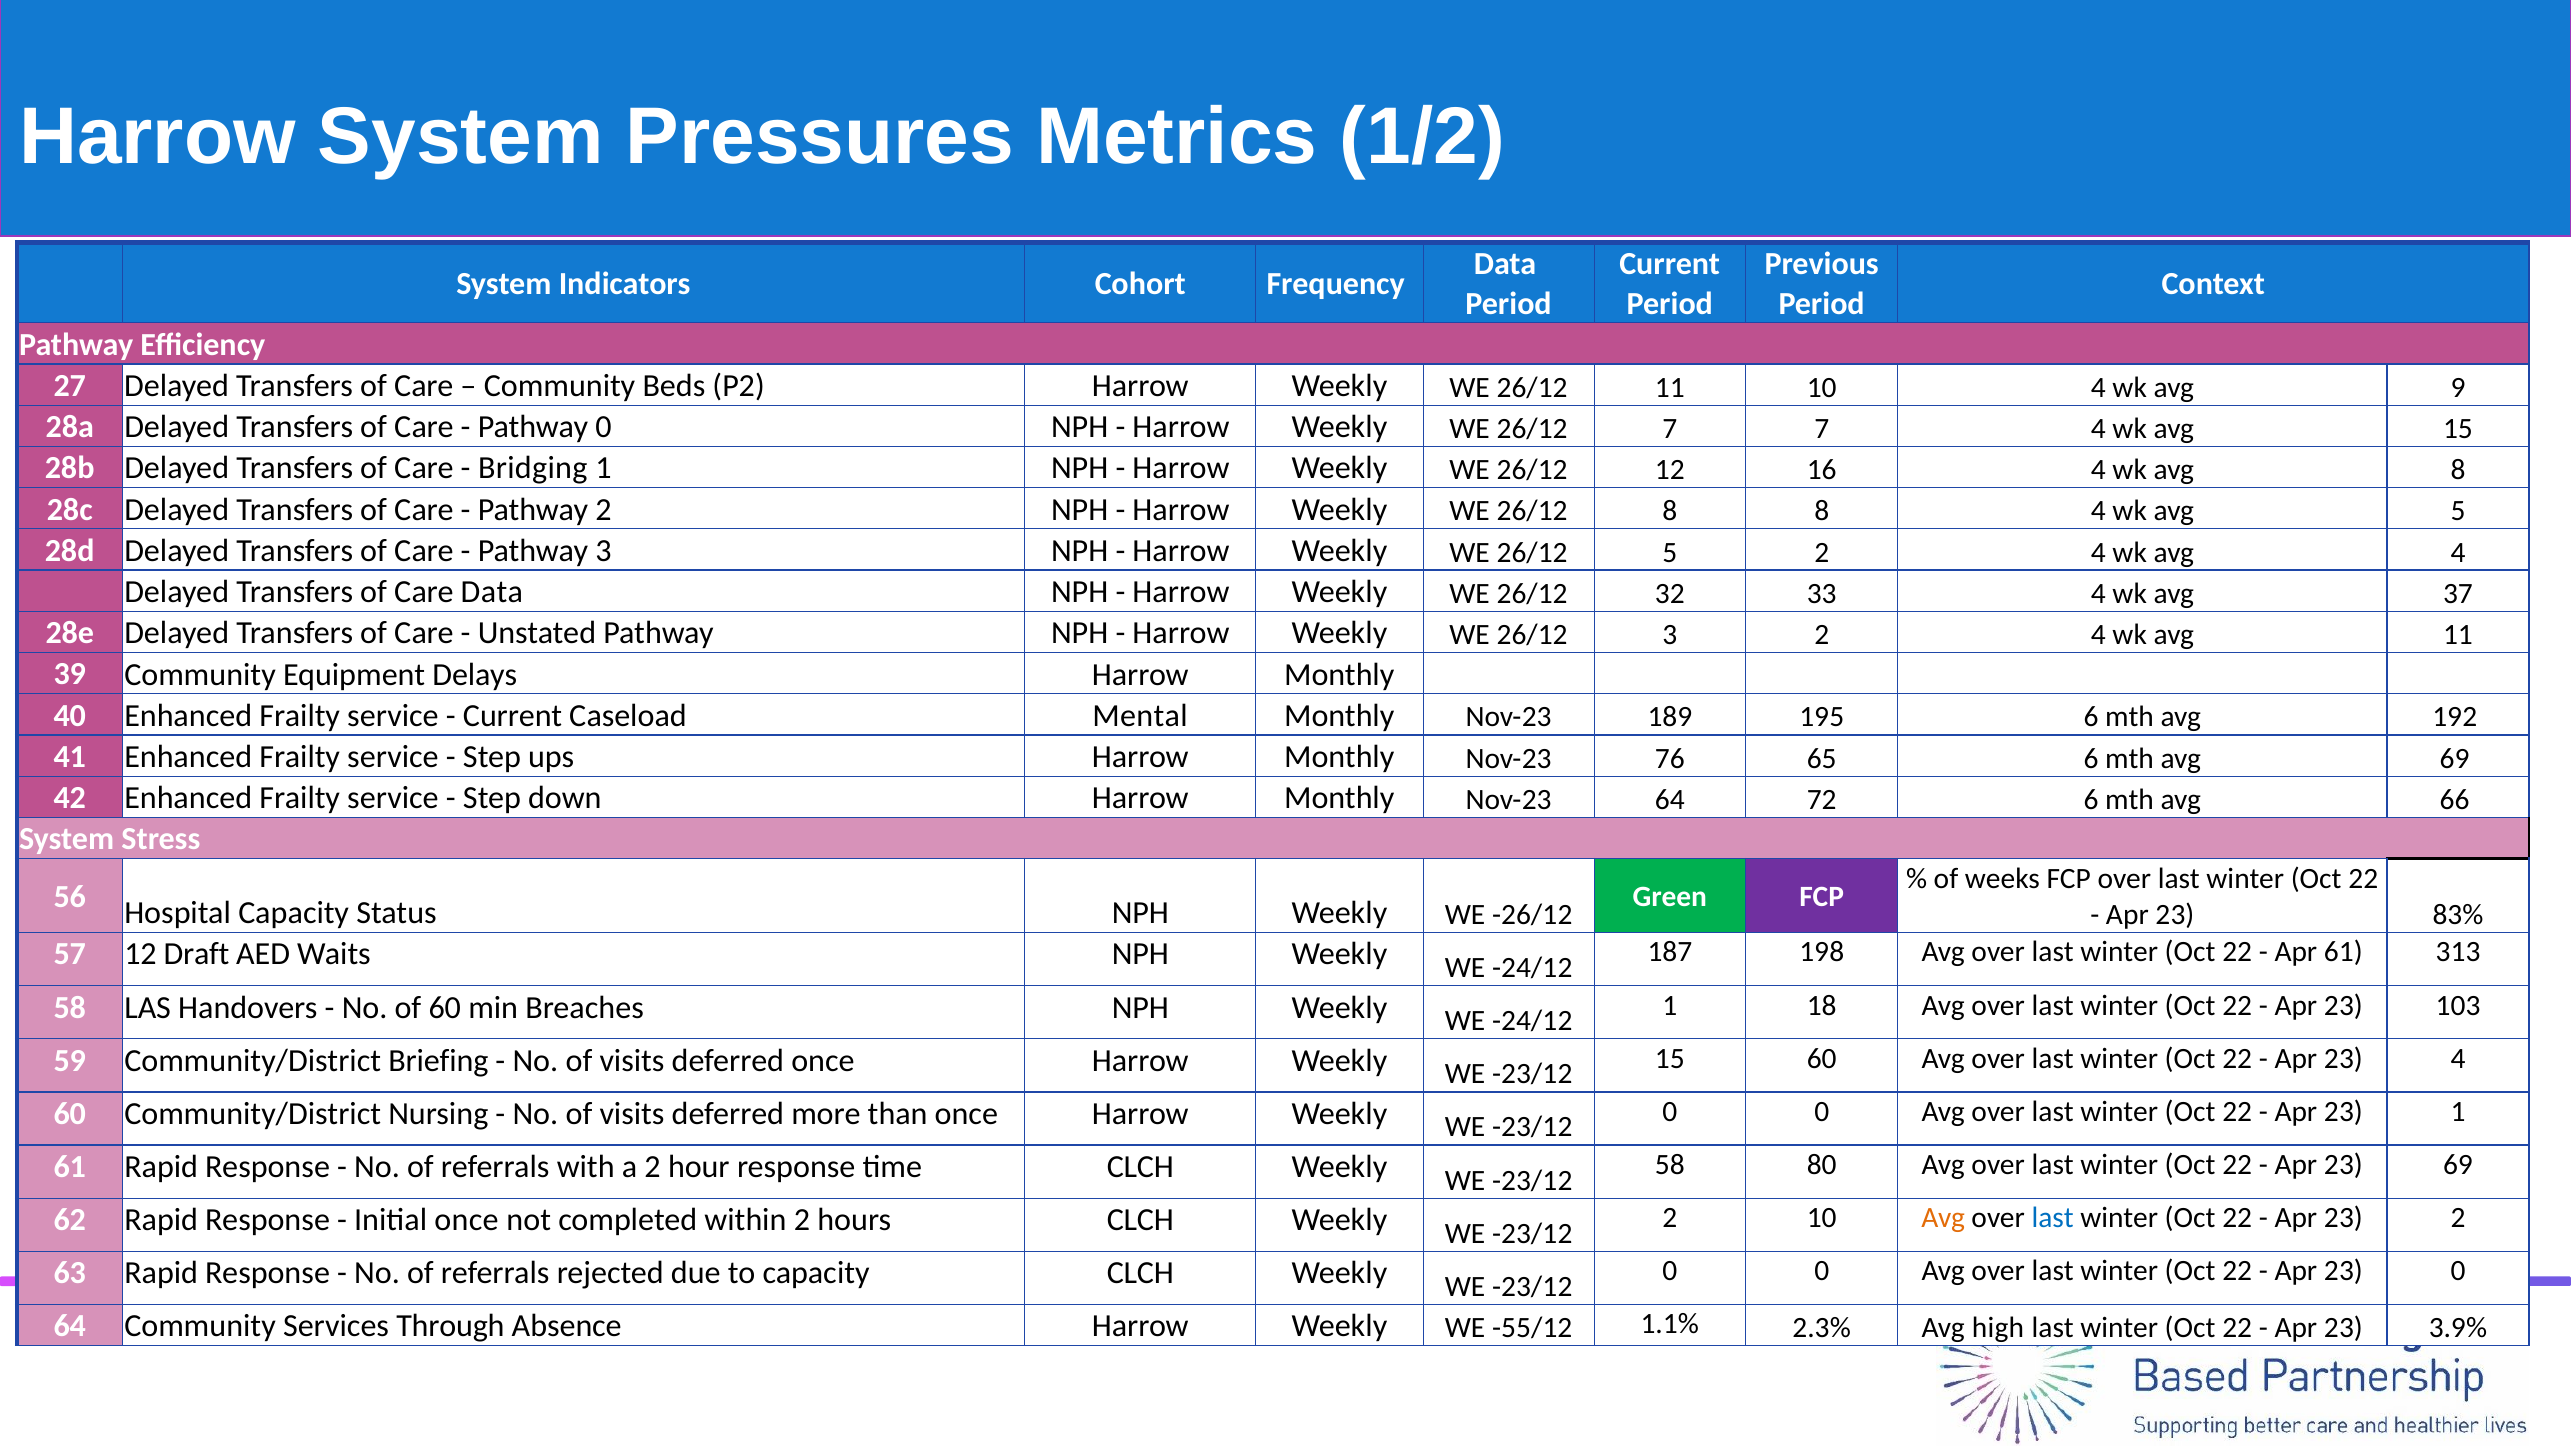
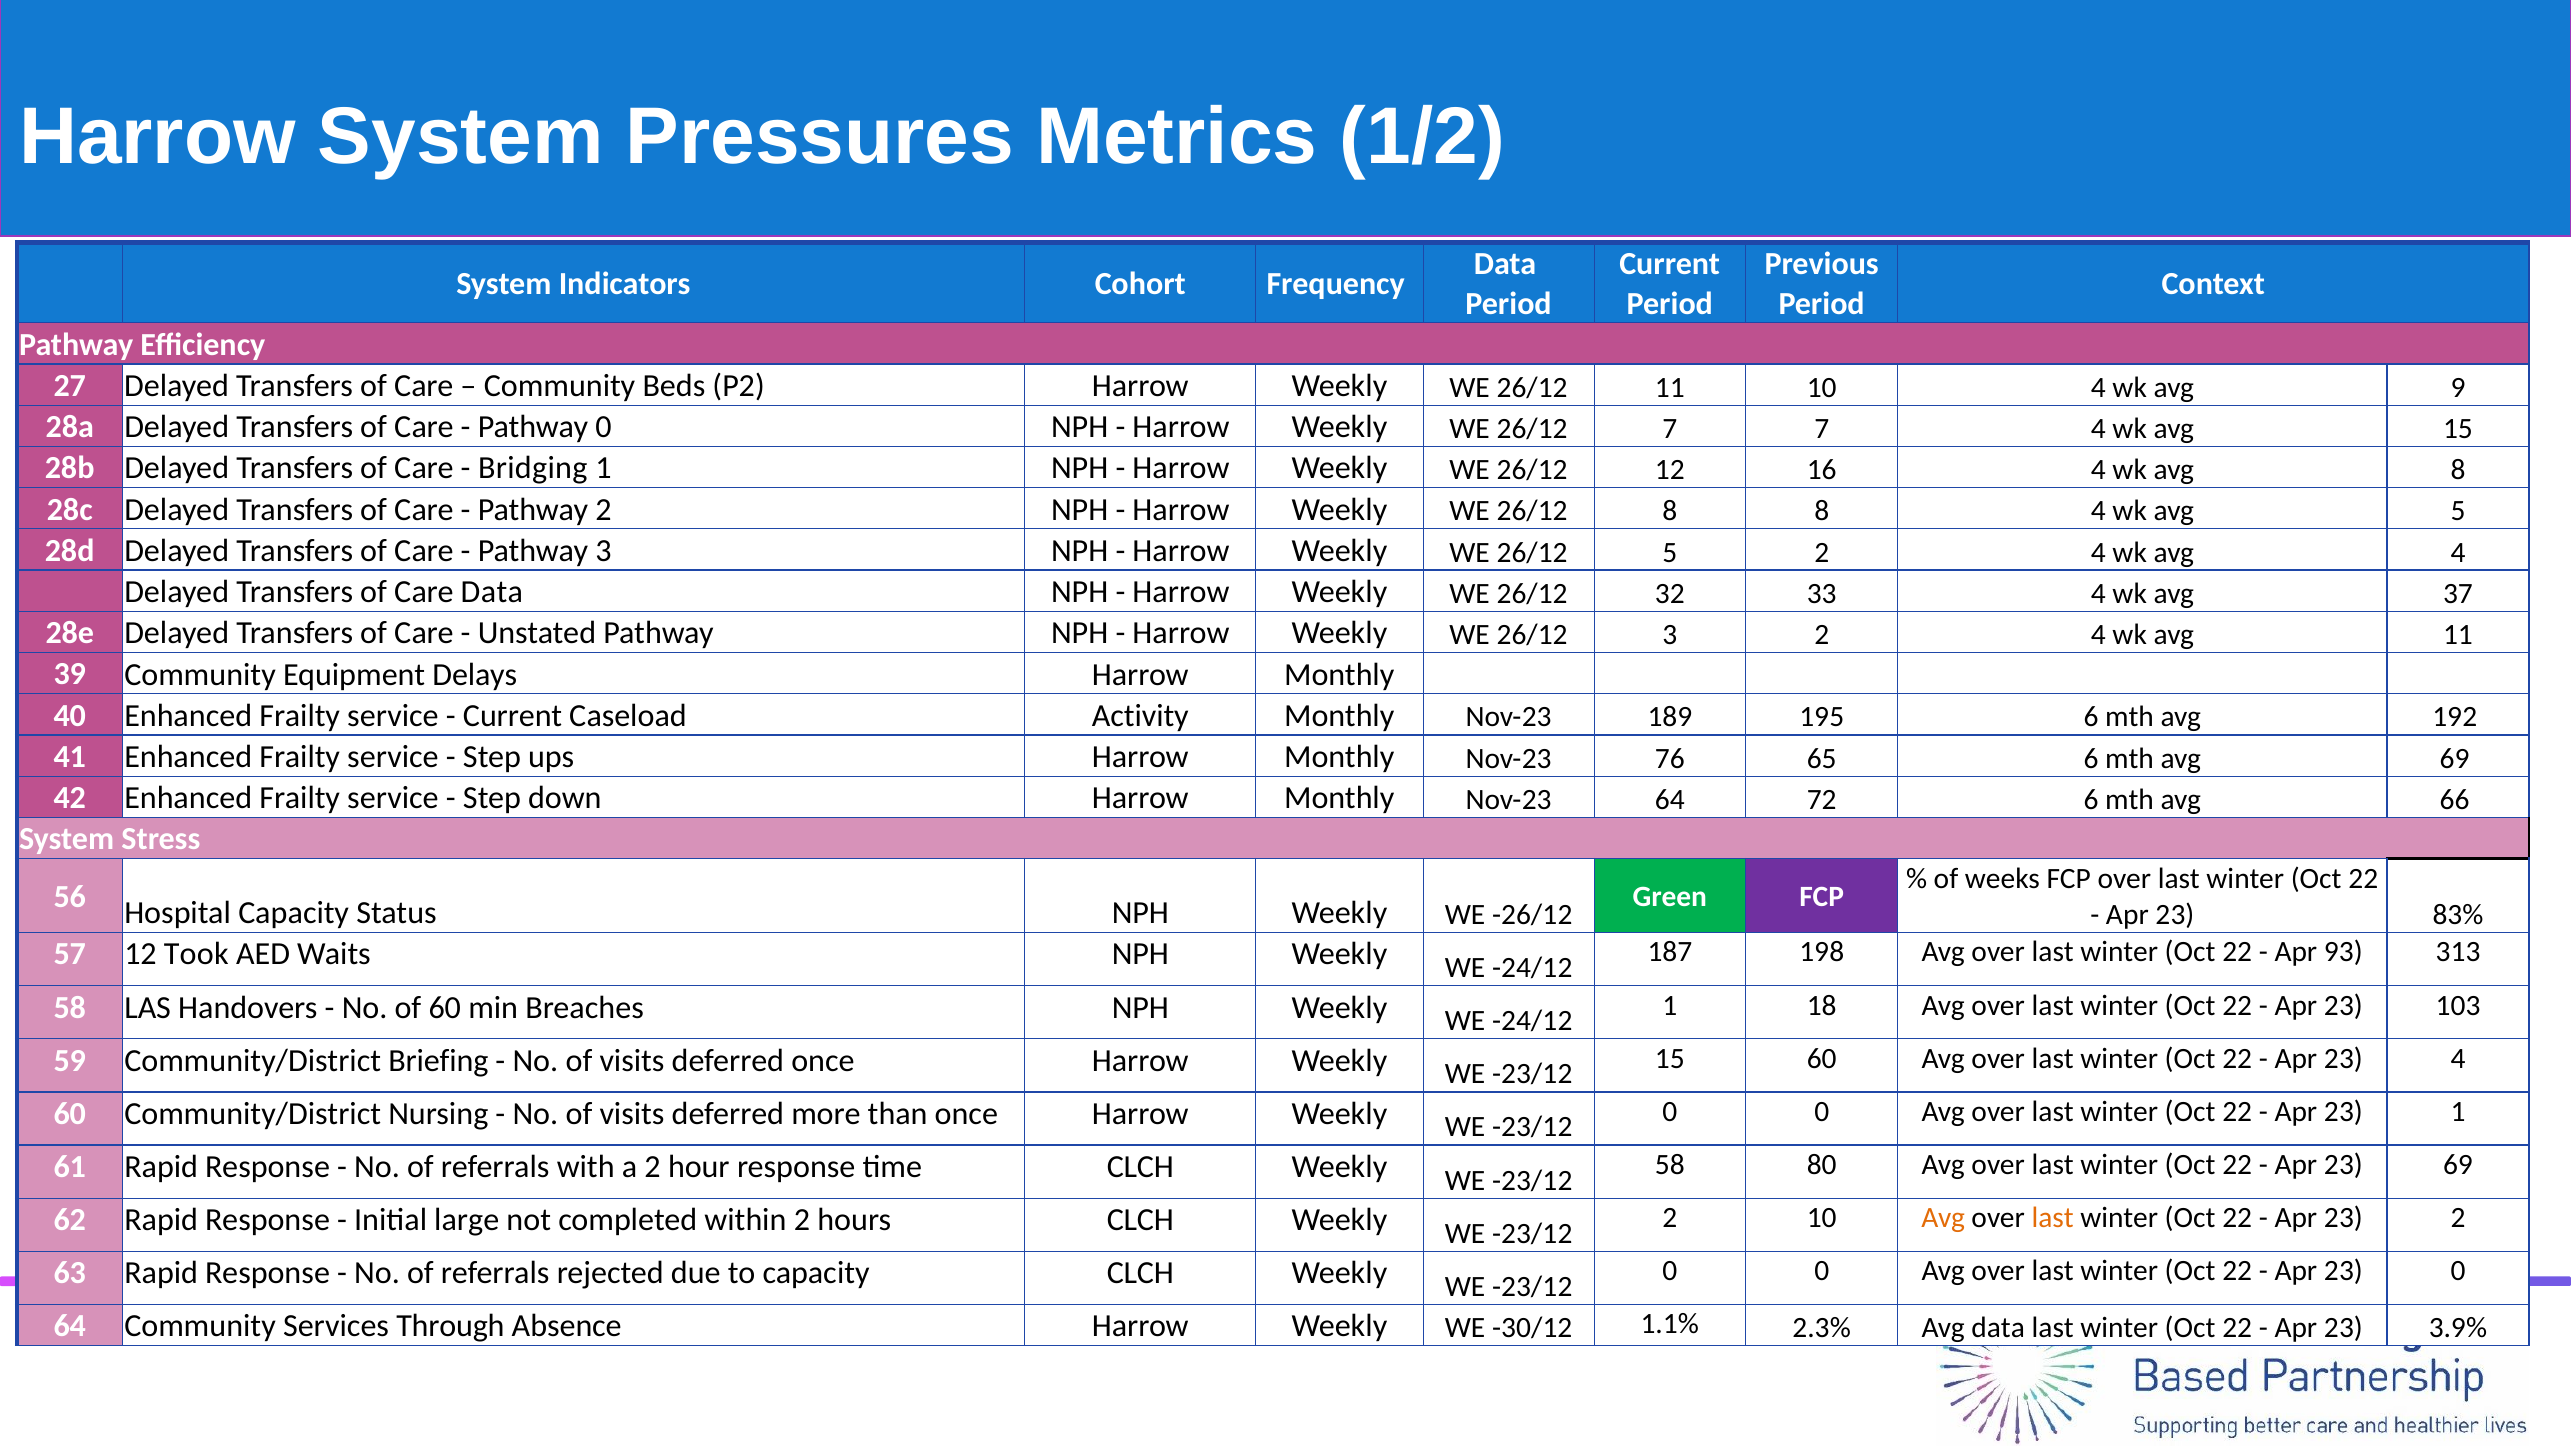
Mental: Mental -> Activity (1140, 716)
Apr 61: 61 -> 93 (2343, 952)
Draft: Draft -> Took (196, 955)
last colour: blue -> orange (2053, 1218)
Initial once: once -> large (467, 1220)
-55/12: -55/12 -> -30/12 (1532, 1328)
Avg high: high -> data (1998, 1328)
